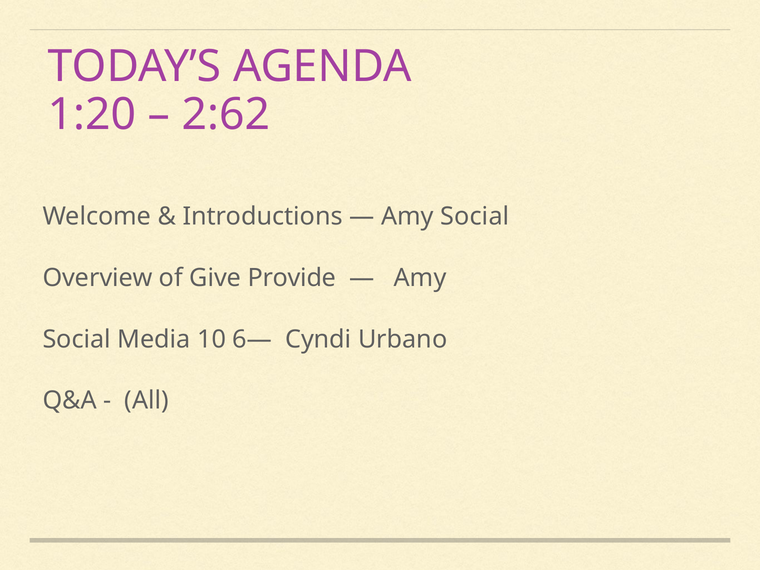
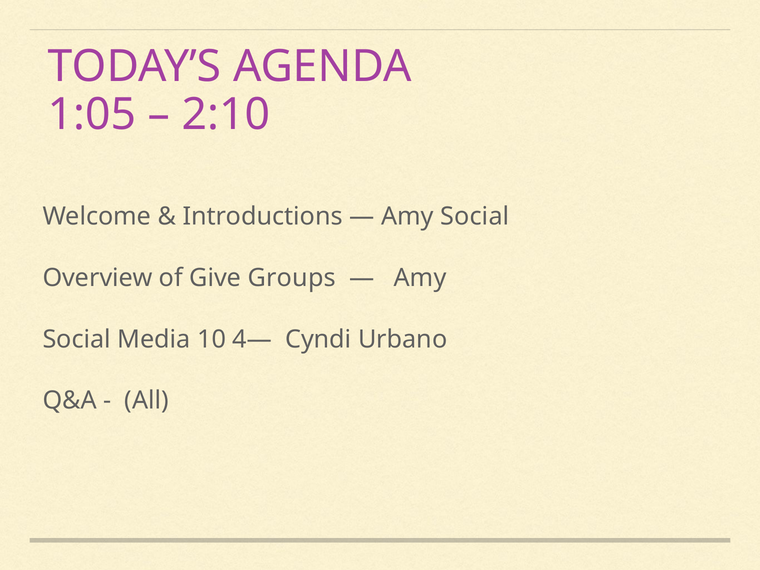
1:20: 1:20 -> 1:05 (92, 114)
2:62: 2:62 -> 2:10 (226, 114)
Provide: Provide -> Groups (292, 278)
6—: 6— -> 4— (252, 339)
